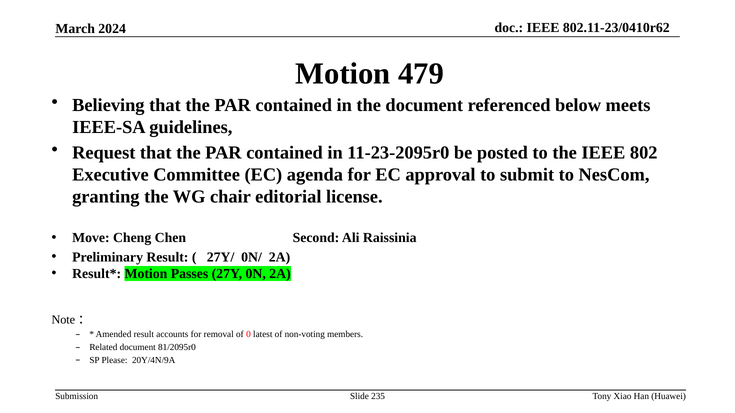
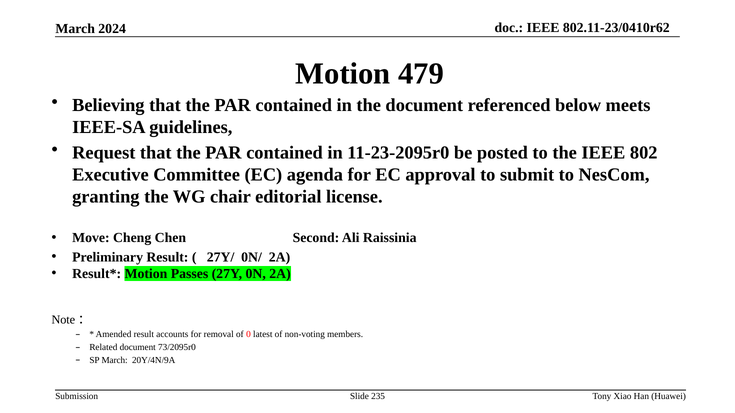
81/2095r0: 81/2095r0 -> 73/2095r0 (177, 348)
SP Please: Please -> March (115, 360)
